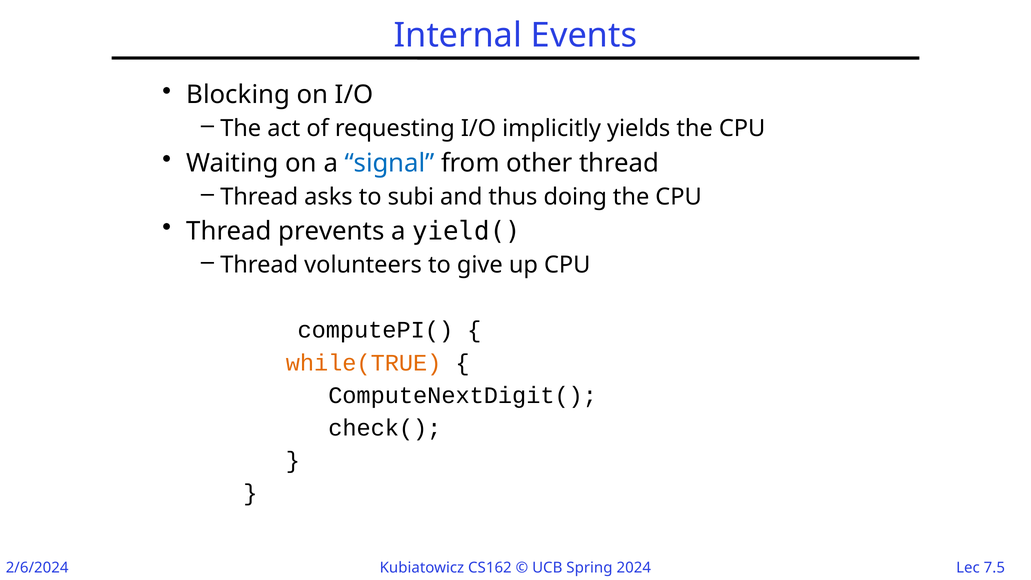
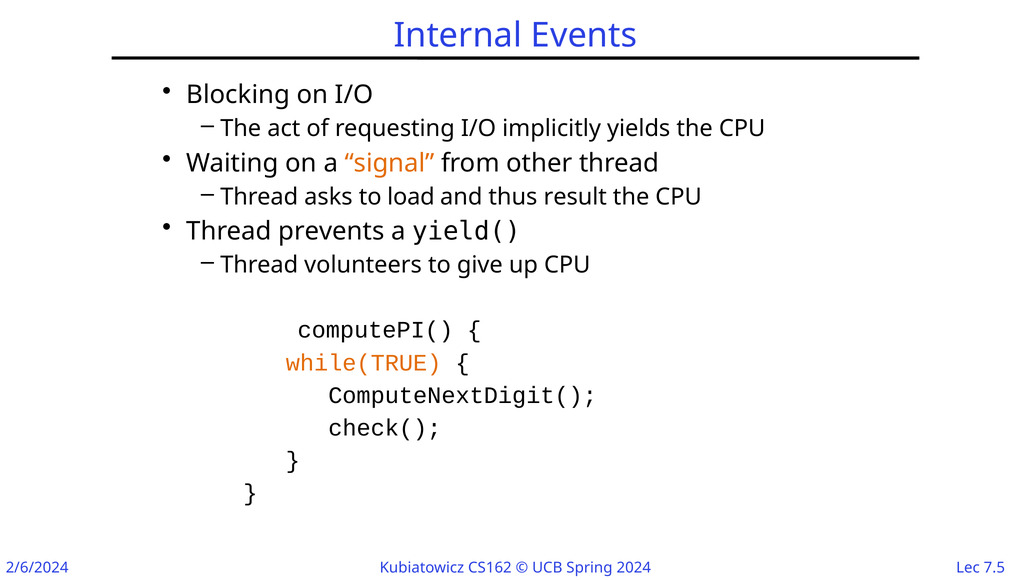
signal colour: blue -> orange (390, 163)
subi: subi -> load (411, 197)
doing: doing -> result (575, 197)
